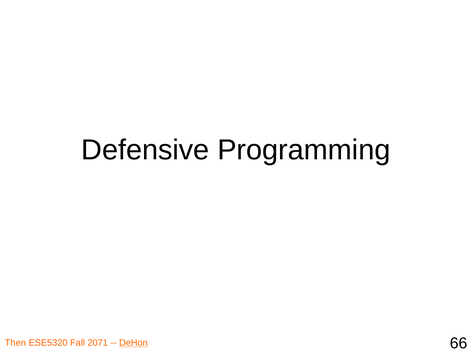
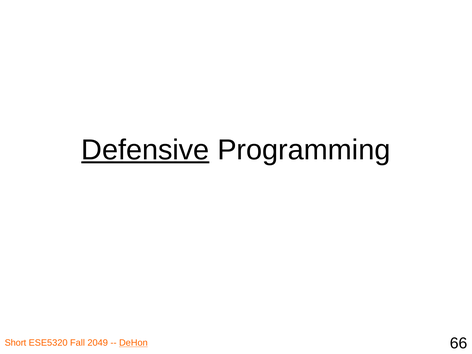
Defensive underline: none -> present (145, 150)
Then: Then -> Short (15, 343)
2071: 2071 -> 2049 (98, 343)
